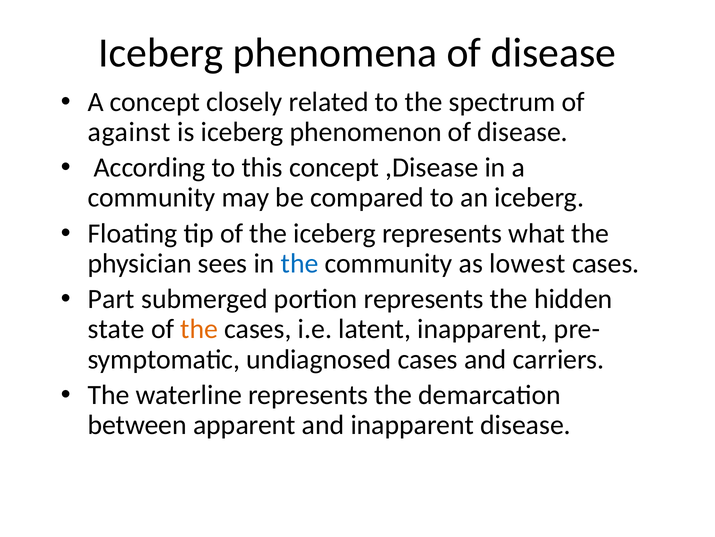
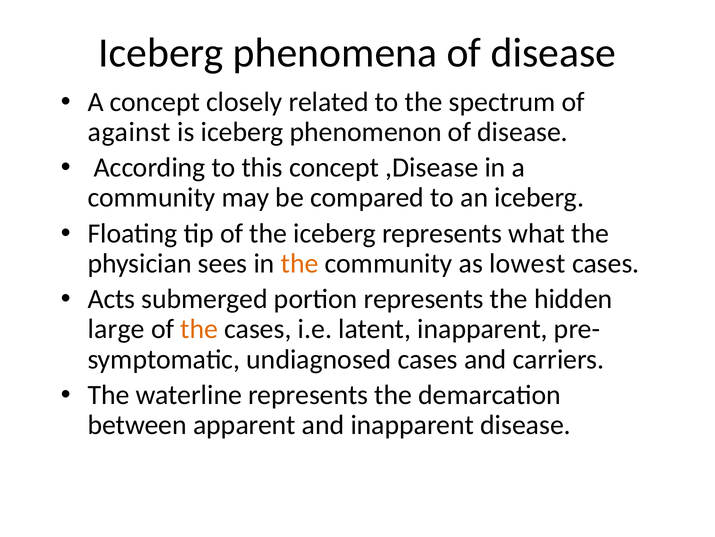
the colour: blue -> orange (300, 263)
Part: Part -> Acts (111, 299)
state: state -> large (116, 329)
